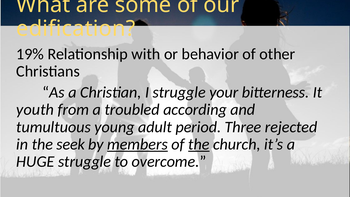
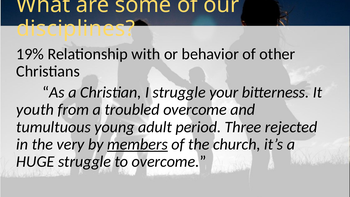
edification: edification -> disciplines (76, 29)
troubled according: according -> overcome (195, 110)
seek: seek -> very (71, 144)
the underline: present -> none (199, 144)
